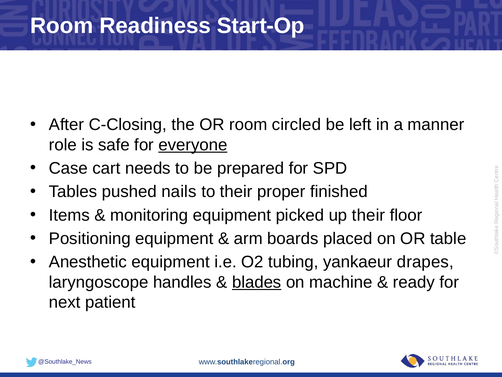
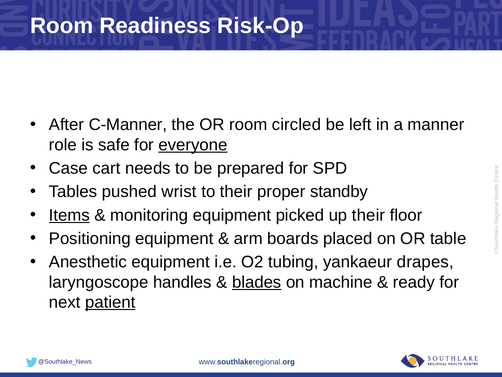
Start-Op: Start-Op -> Risk-Op (260, 26)
C-Closing: C-Closing -> C-Manner (128, 125)
nails: nails -> wrist (179, 192)
finished: finished -> standby (339, 192)
Items underline: none -> present (69, 215)
patient underline: none -> present (110, 302)
